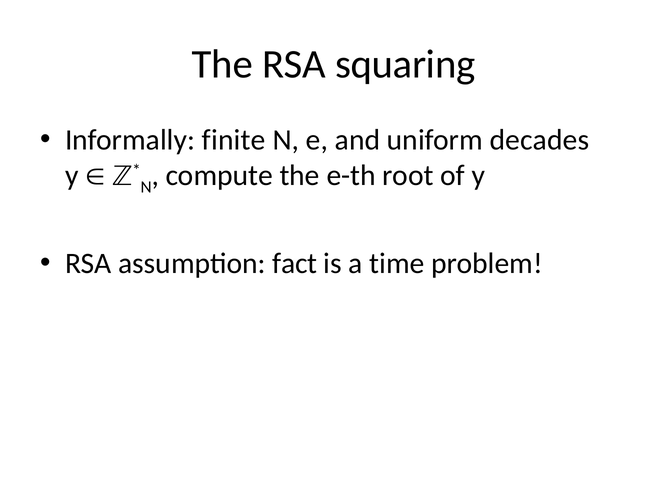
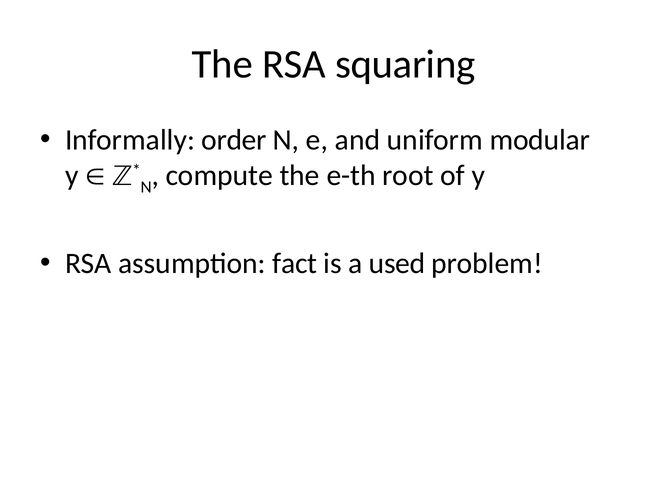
finite: finite -> order (234, 140)
decades: decades -> modular (540, 140)
time: time -> used (397, 263)
